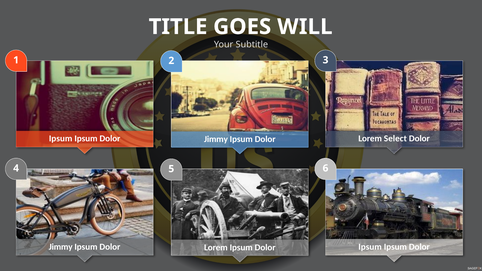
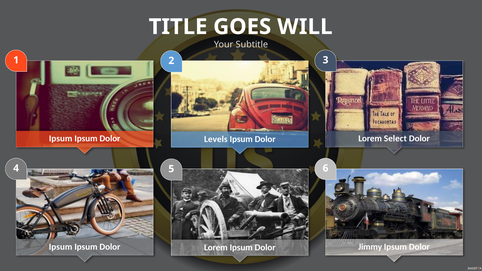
Jimmy: Jimmy -> Levels (216, 139)
Jimmy: Jimmy -> Ipsum (61, 247)
Ipsum: Ipsum -> Jimmy (370, 247)
